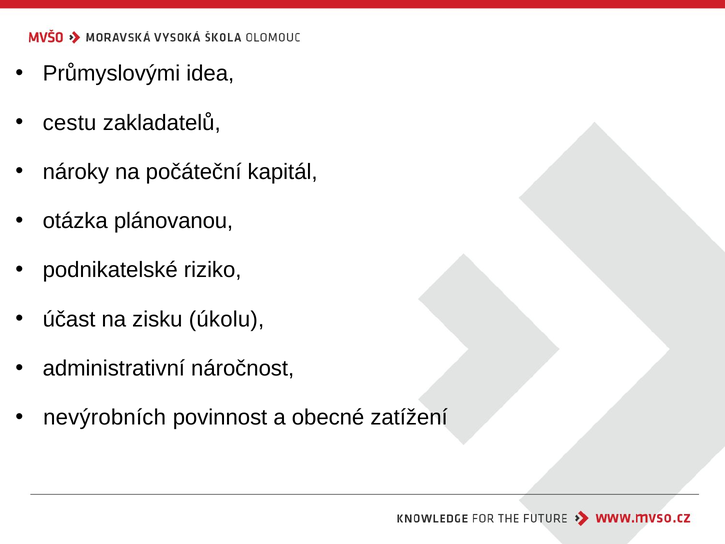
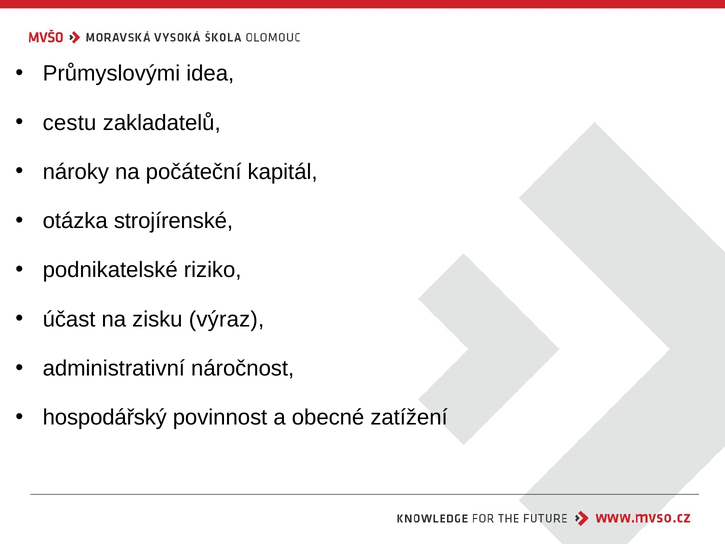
plánovanou: plánovanou -> strojírenské (173, 221)
úkolu: úkolu -> výraz (227, 319)
nevýrobních: nevýrobních -> hospodářský (105, 417)
